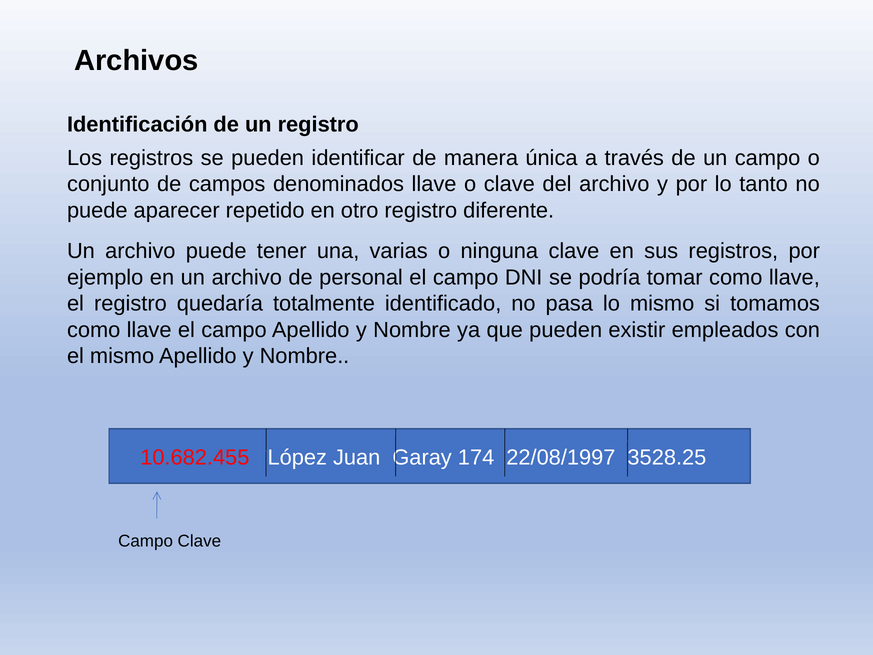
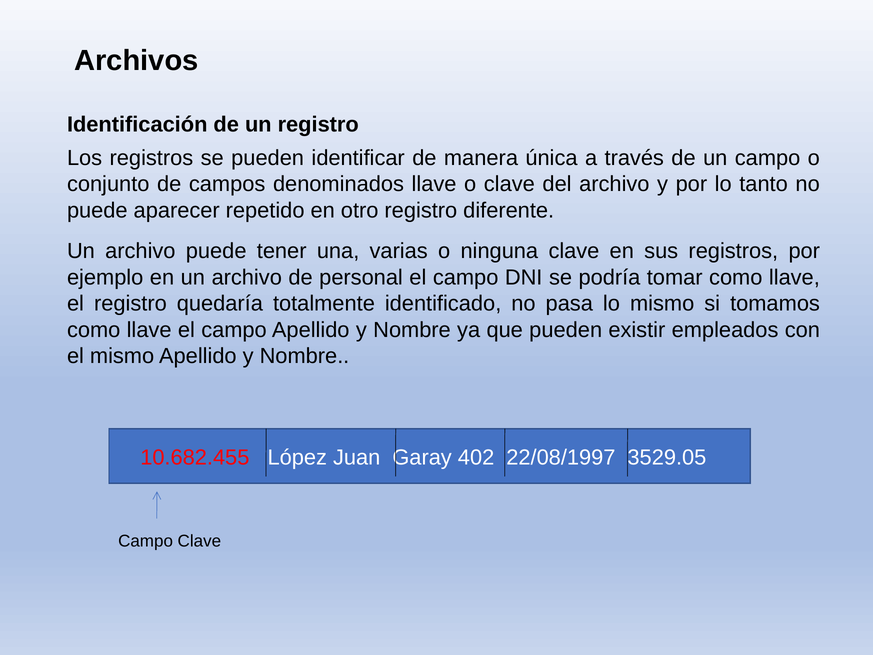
174: 174 -> 402 (476, 457)
3528.25: 3528.25 -> 3529.05 (667, 457)
